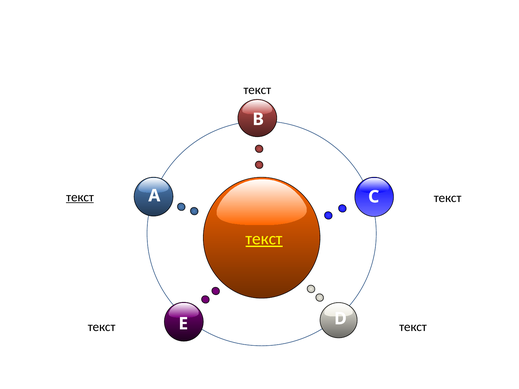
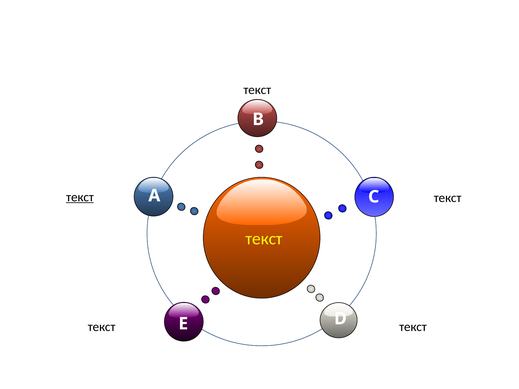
текст underline: present -> none (264, 239)
